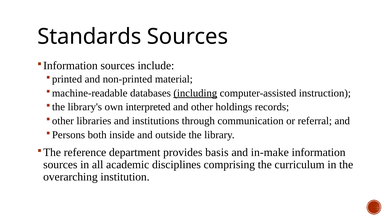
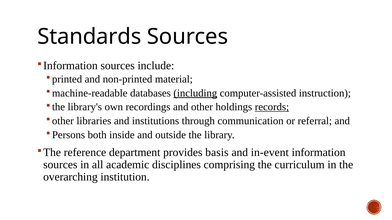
interpreted: interpreted -> recordings (148, 107)
records underline: none -> present (272, 107)
in-make: in-make -> in-event (270, 153)
